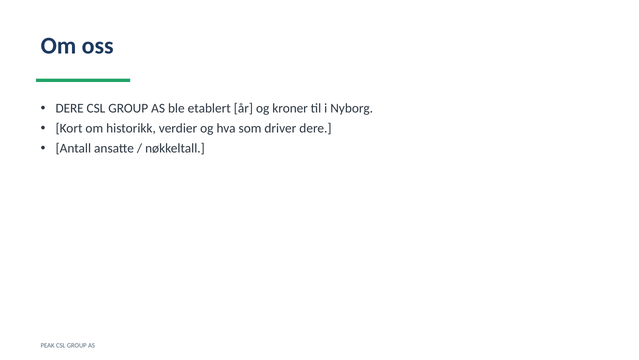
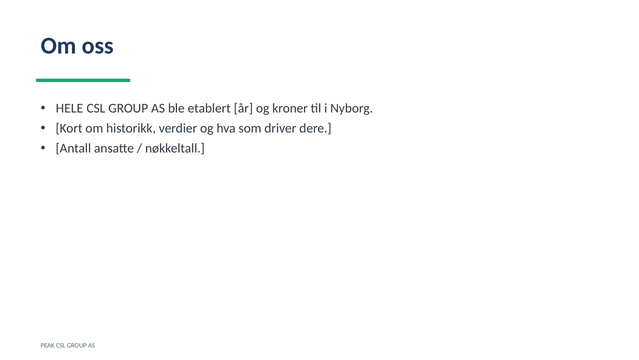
DERE: DERE -> HELE (69, 108)
